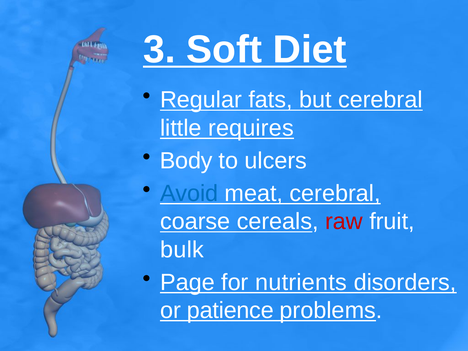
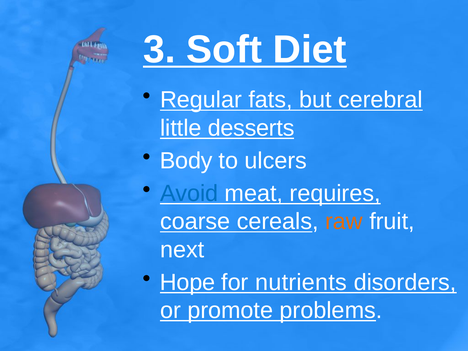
requires: requires -> desserts (251, 128)
meat cerebral: cerebral -> requires (335, 194)
raw colour: red -> orange (344, 222)
bulk: bulk -> next (182, 250)
Page: Page -> Hope (188, 282)
patience: patience -> promote (230, 311)
